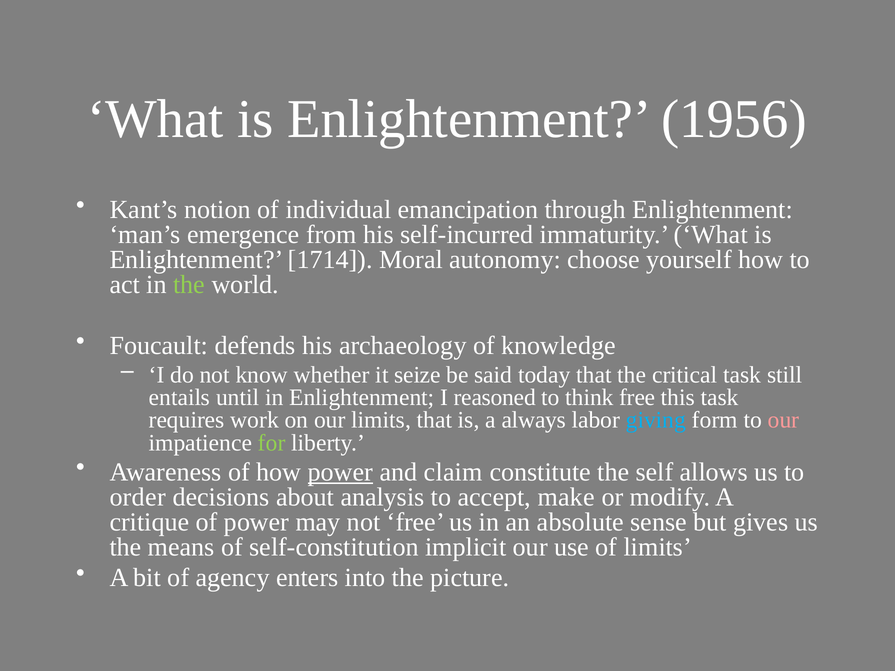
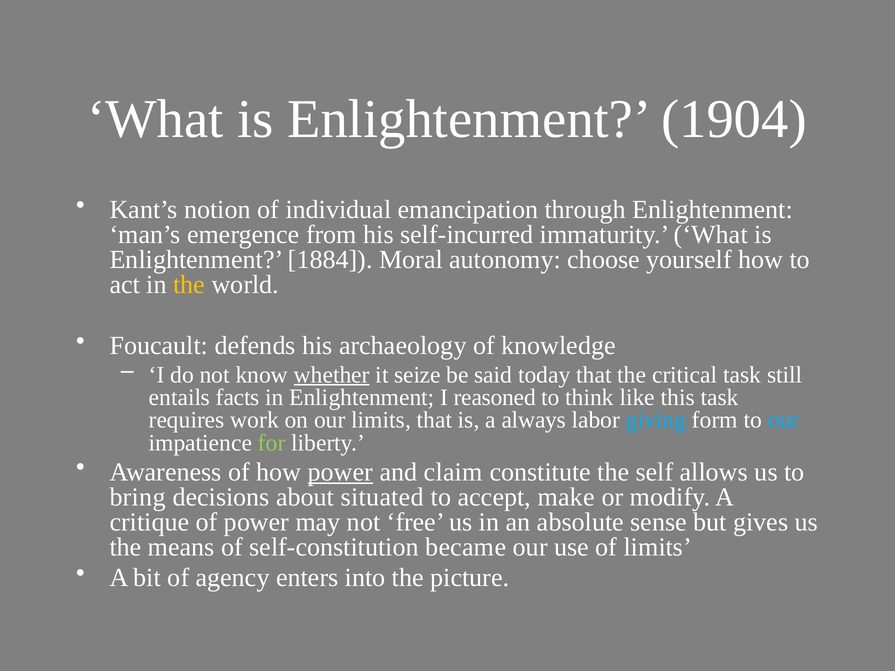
1956: 1956 -> 1904 (734, 119)
1714: 1714 -> 1884 (330, 260)
the colour: light green -> yellow (189, 285)
whether underline: none -> present (332, 375)
until: until -> facts (238, 398)
think free: free -> like (637, 398)
our colour: pink -> light blue (784, 420)
order: order -> bring (138, 497)
analysis: analysis -> situated (382, 497)
implicit: implicit -> became (466, 547)
